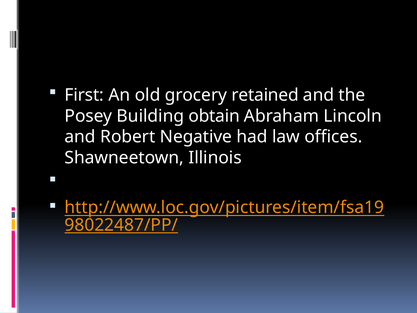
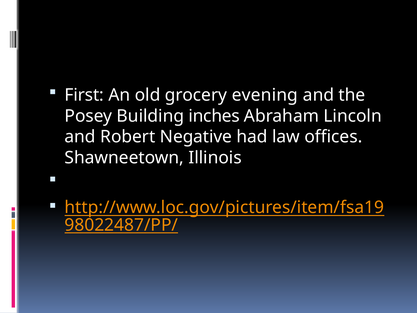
retained: retained -> evening (265, 95)
obtain: obtain -> inches (214, 116)
